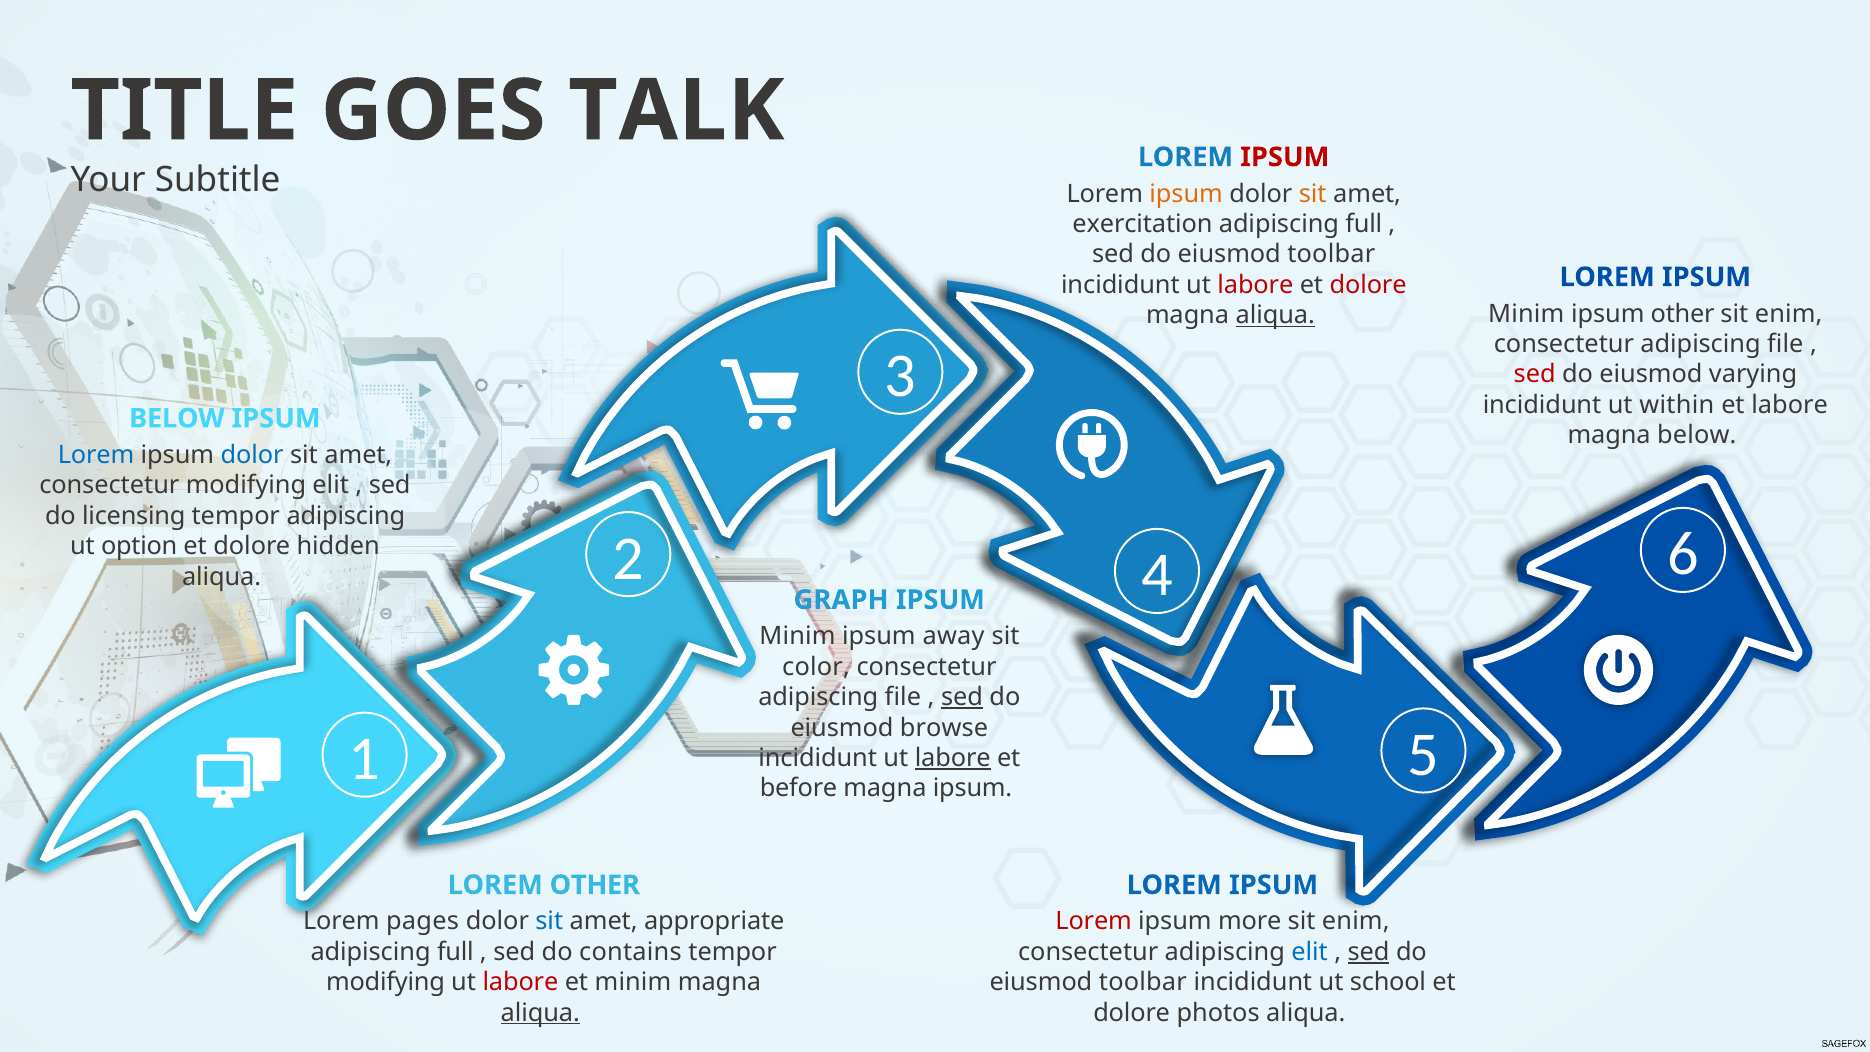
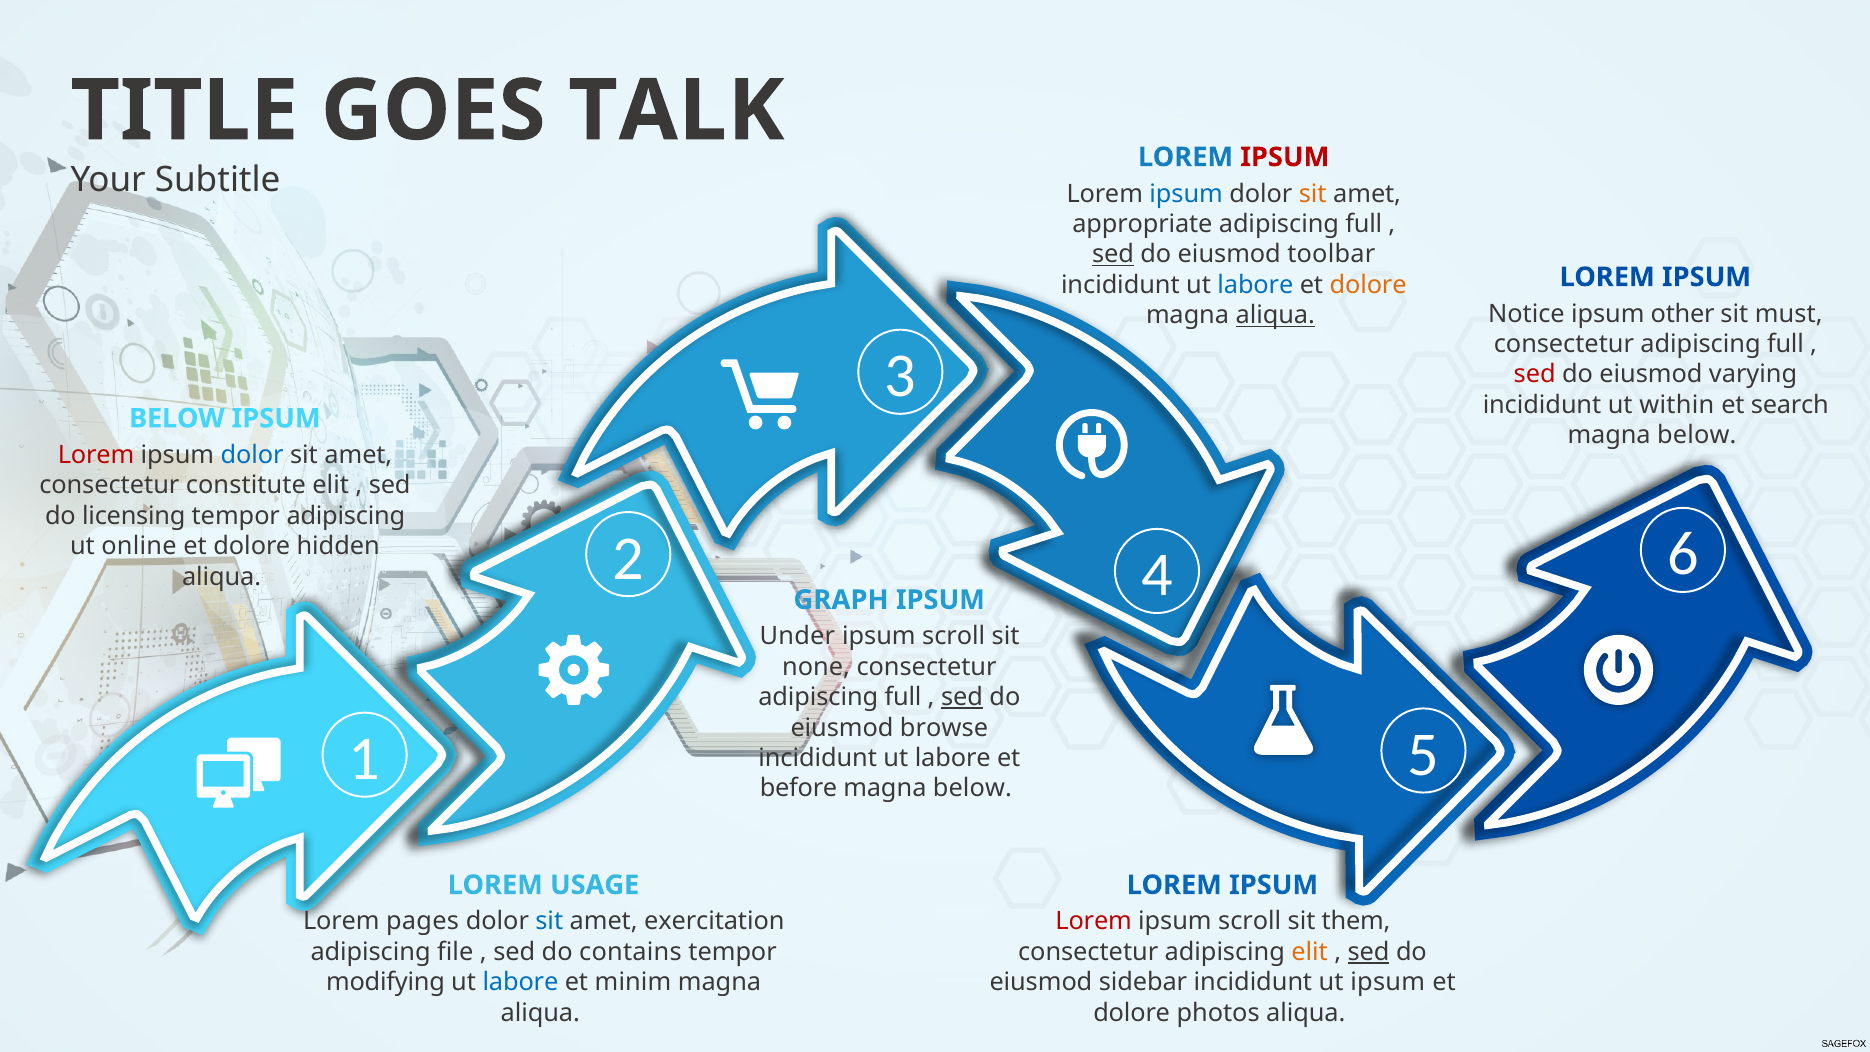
ipsum colour: orange -> blue (1186, 194)
exercitation: exercitation -> appropriate (1142, 224)
sed underline: none -> present (1113, 255)
labore colour: red -> blue (1255, 285)
dolore colour: red -> orange (1368, 285)
Minim: Minim -> Notice (1526, 314)
enim: enim -> must (1789, 314)
file: file -> full (1785, 344)
et labore: labore -> search (1790, 405)
Lorem colour: blue -> red (96, 455)
consectetur modifying: modifying -> constitute (246, 485)
option: option -> online (139, 546)
Minim: Minim -> Under (797, 636)
away: away -> scroll (954, 636)
color: color -> none (816, 667)
file: file -> full (903, 697)
labore underline: present -> none (953, 758)
ipsum: ipsum -> below (972, 788)
LOREM OTHER: OTHER -> USAGE (595, 885)
appropriate: appropriate -> exercitation (714, 921)
more: more -> scroll (1250, 921)
enim: enim -> them (1356, 921)
full: full -> file (455, 952)
elit colour: blue -> orange (1310, 952)
labore colour: red -> blue (520, 982)
toolbar: toolbar -> sidebar (1143, 982)
ut school: school -> ipsum (1388, 982)
aliqua underline: present -> none (540, 1013)
